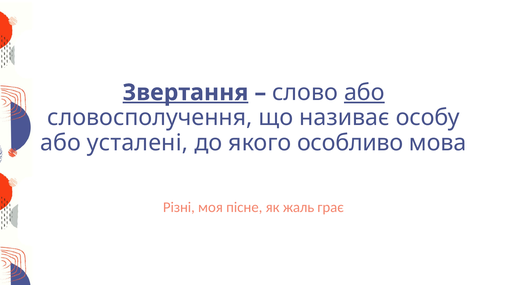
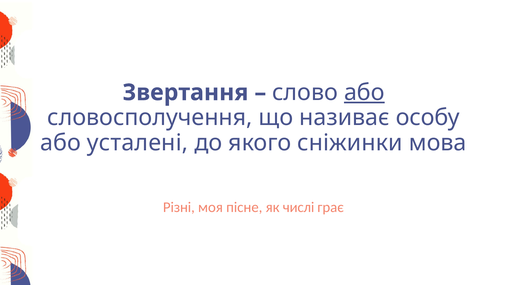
Звертання underline: present -> none (185, 93)
особливо: особливо -> сніжинки (350, 143)
жаль: жаль -> числі (299, 208)
